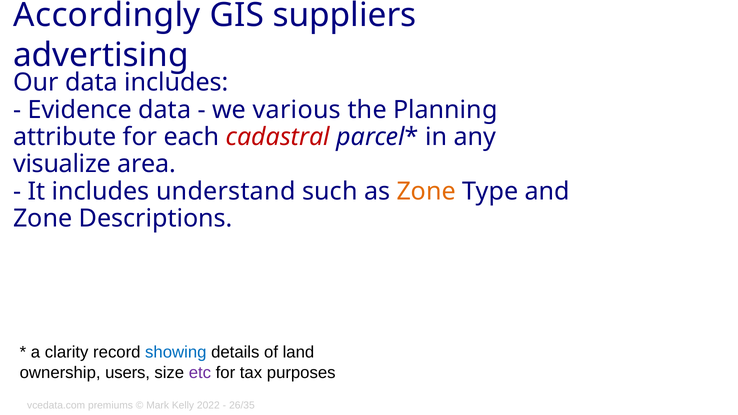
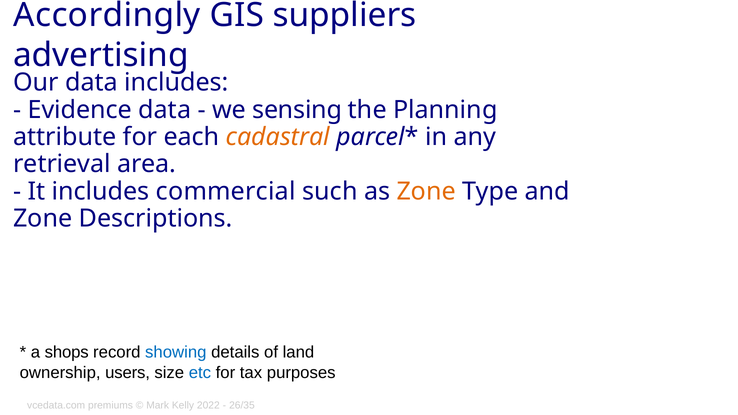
various: various -> sensing (297, 110)
cadastral colour: red -> orange (278, 137)
visualize: visualize -> retrieval (62, 164)
understand: understand -> commercial (226, 191)
clarity: clarity -> shops (67, 353)
etc colour: purple -> blue (200, 373)
